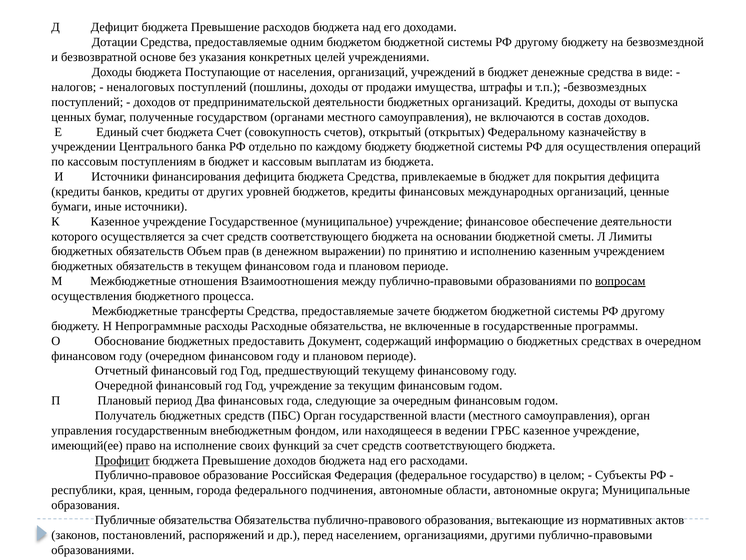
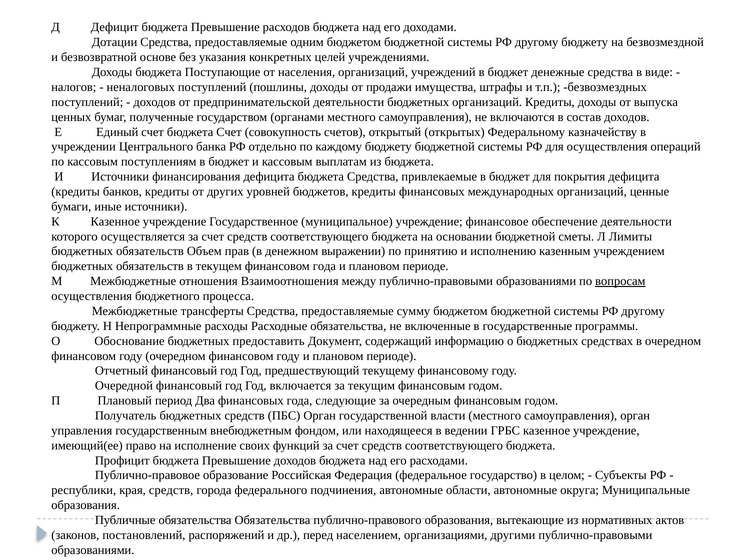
зачете: зачете -> сумму (413, 311)
Год учреждение: учреждение -> включается (300, 385)
Профицит underline: present -> none (122, 460)
края ценным: ценным -> средств (171, 490)
